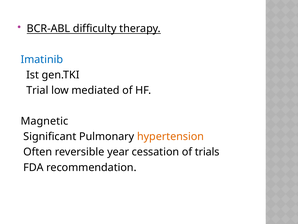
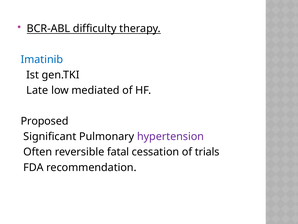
Trial: Trial -> Late (37, 90)
Magnetic: Magnetic -> Proposed (45, 121)
hypertension colour: orange -> purple (171, 136)
year: year -> fatal (118, 152)
